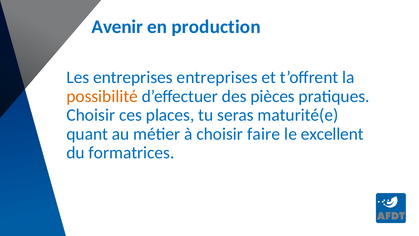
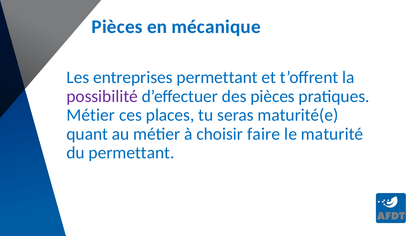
Avenir: Avenir -> Pièces (117, 27)
production: production -> mécanique (216, 27)
entreprises entreprises: entreprises -> permettant (217, 77)
possibilité colour: orange -> purple (102, 96)
Choisir: Choisir -> Métier (91, 115)
excellent: excellent -> maturité (332, 134)
du formatrices: formatrices -> permettant (132, 153)
